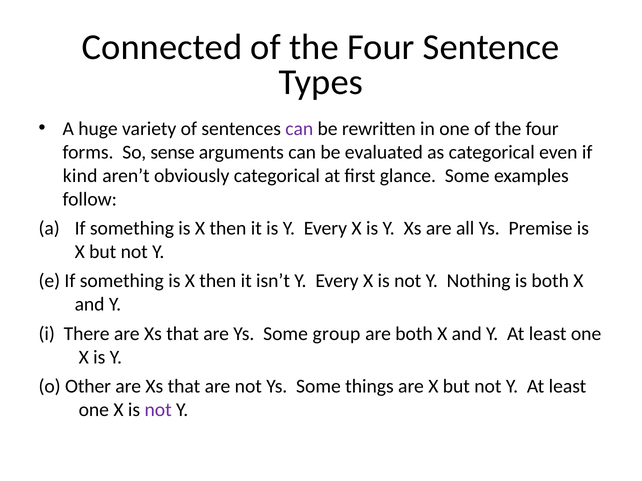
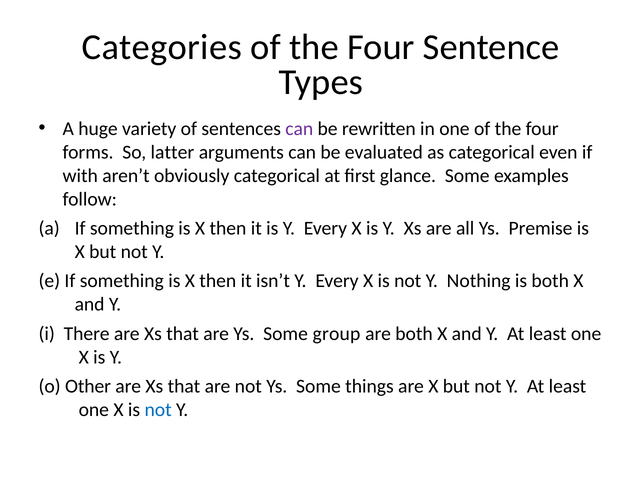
Connected: Connected -> Categories (162, 47)
sense: sense -> latter (172, 152)
kind: kind -> with (80, 176)
not colour: purple -> blue (158, 410)
